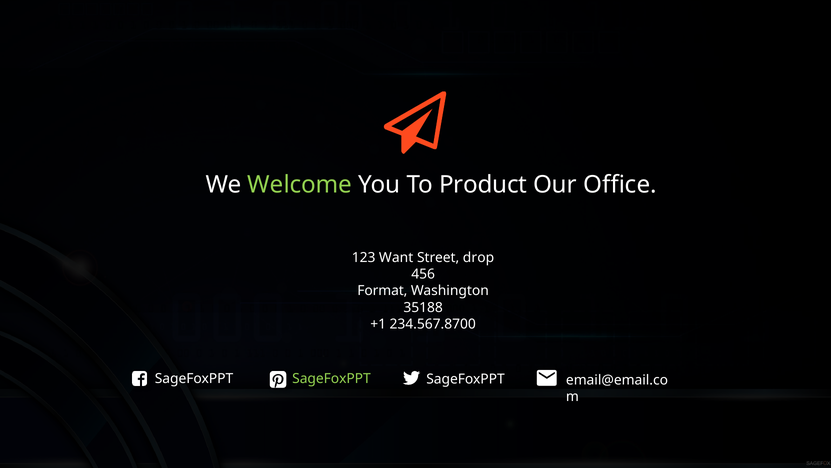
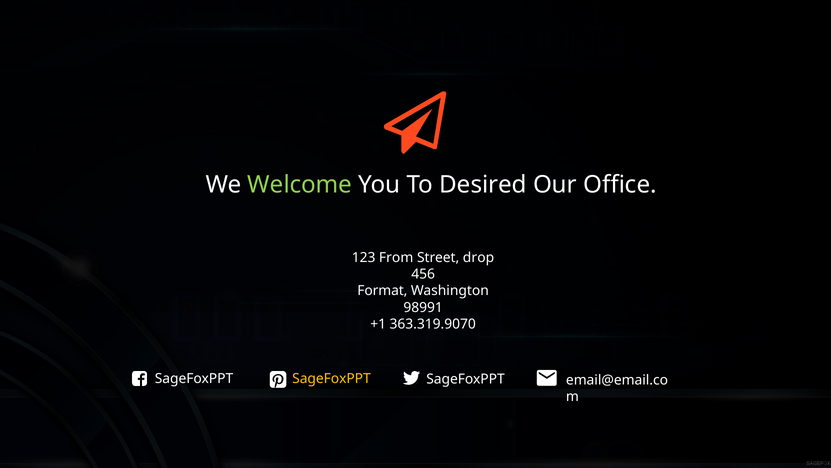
Product: Product -> Desired (483, 185)
Want: Want -> From (396, 257)
35188: 35188 -> 98991 (423, 307)
234.567.8700: 234.567.8700 -> 363.319.9070 (433, 324)
SageFoxPPT colour: light green -> yellow (331, 378)
